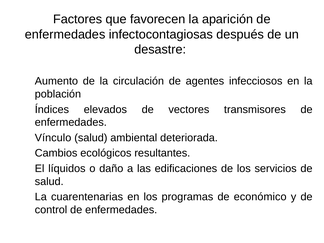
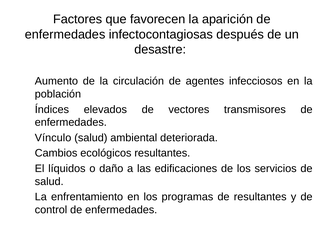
cuarentenarias: cuarentenarias -> enfrentamiento (87, 197)
de económico: económico -> resultantes (260, 197)
